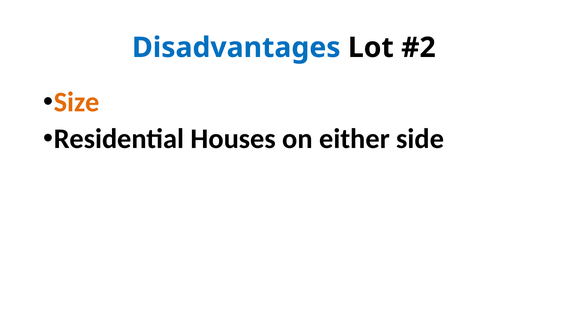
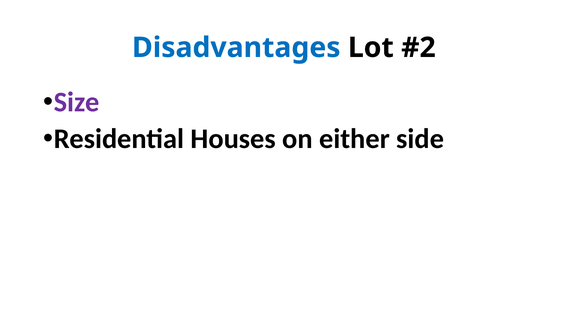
Size colour: orange -> purple (77, 102)
